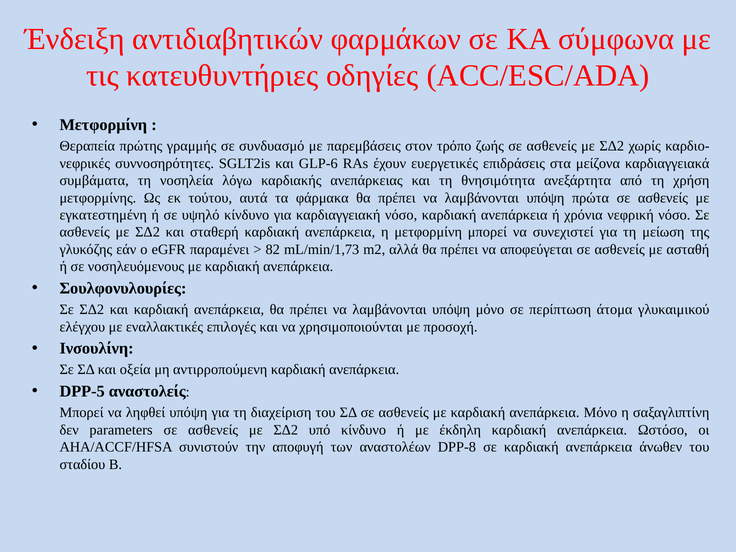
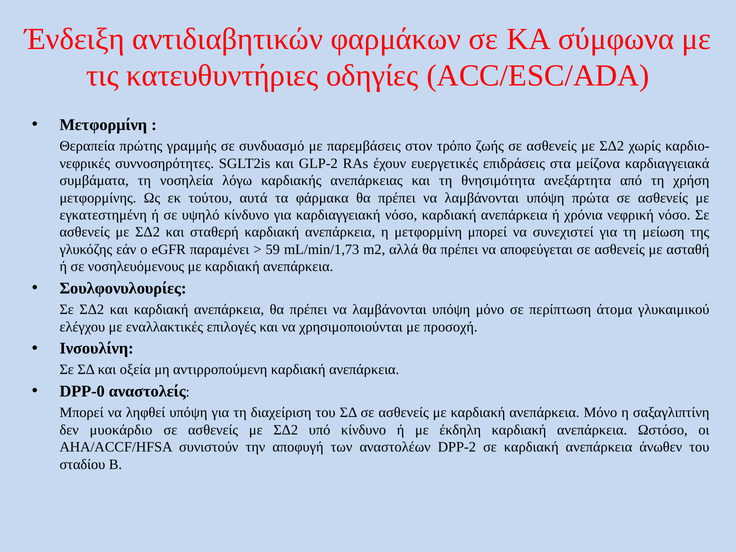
GLP-6: GLP-6 -> GLP-2 (318, 163)
82: 82 -> 59 (273, 249)
DPP-5: DPP-5 -> DPP-0 (82, 392)
parameters: parameters -> μυοκάρδιο (121, 430)
DPP-8: DPP-8 -> DPP-2 (457, 447)
